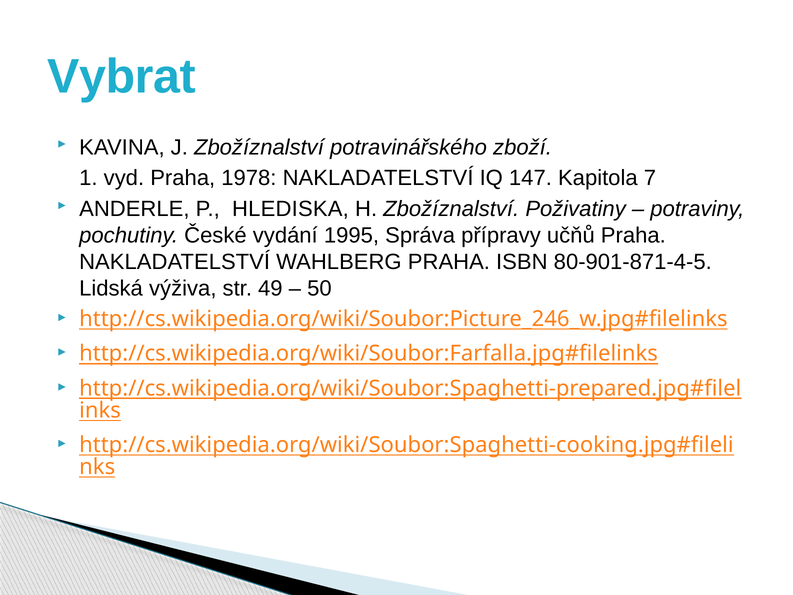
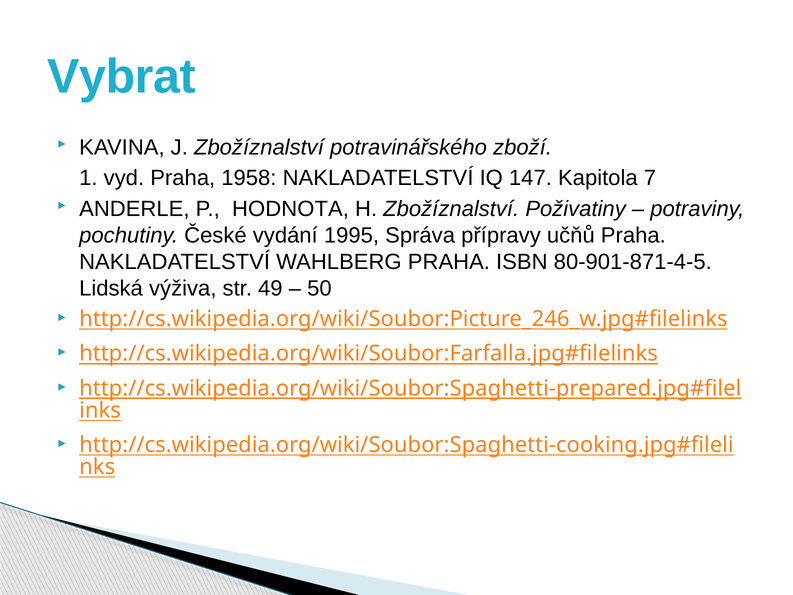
1978: 1978 -> 1958 (249, 178)
HLEDISKA: HLEDISKA -> HODNOTA (291, 209)
